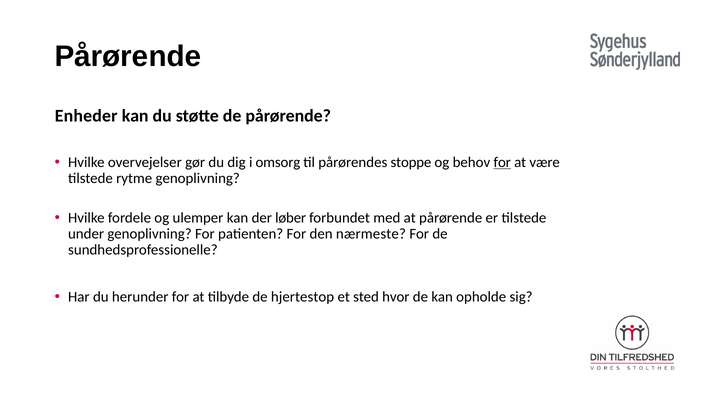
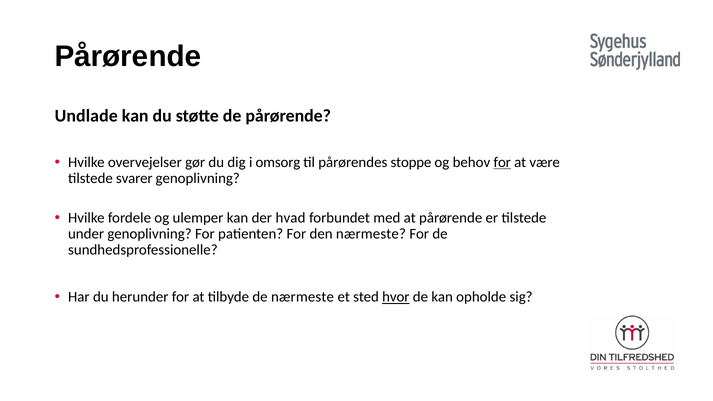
Enheder: Enheder -> Undlade (86, 116)
rytme: rytme -> svarer (134, 178)
løber: løber -> hvad (290, 218)
de hjertestop: hjertestop -> nærmeste (302, 297)
hvor underline: none -> present (396, 297)
